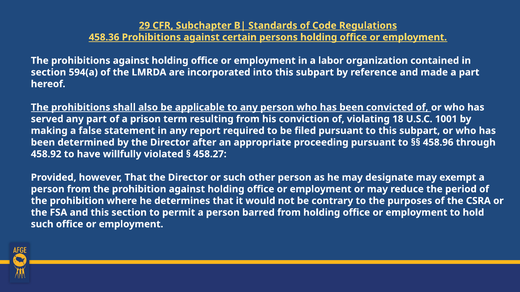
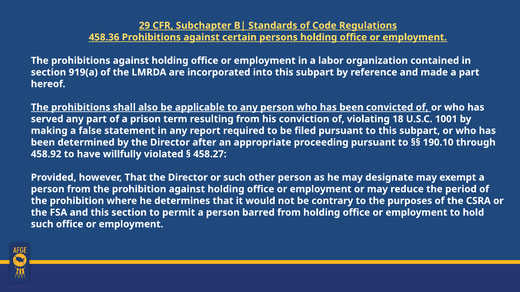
594(a: 594(a -> 919(a (83, 72)
458.96: 458.96 -> 190.10 (438, 143)
